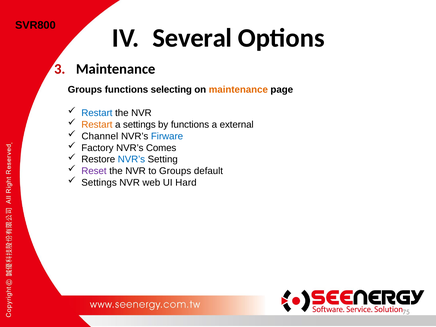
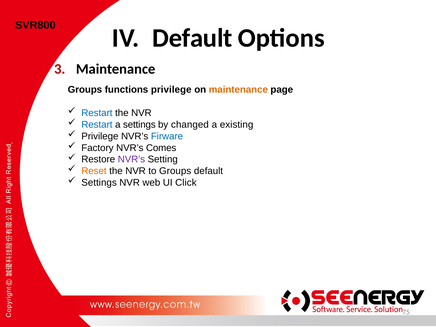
Several: Several -> Default (192, 38)
functions selecting: selecting -> privilege (171, 90)
Restart colour: orange -> blue (97, 125)
by functions: functions -> changed (190, 125)
external: external -> existing (237, 125)
Channel: Channel -> Privilege (100, 136)
NVR’s colour: blue -> purple (131, 159)
Reset colour: purple -> orange (94, 171)
Hard: Hard -> Click (186, 183)
